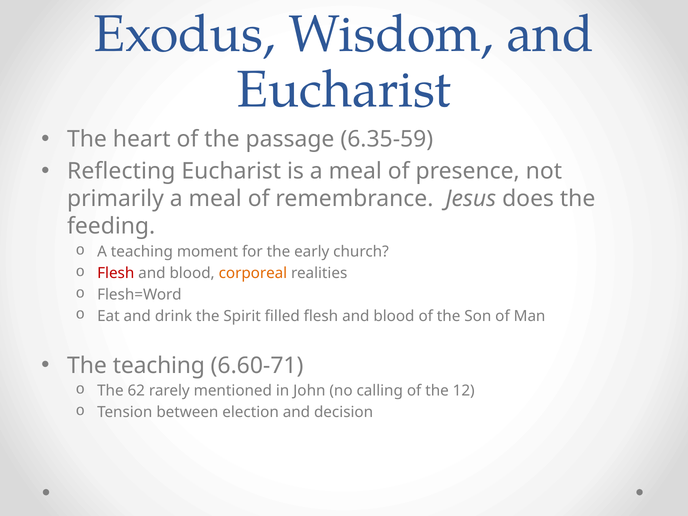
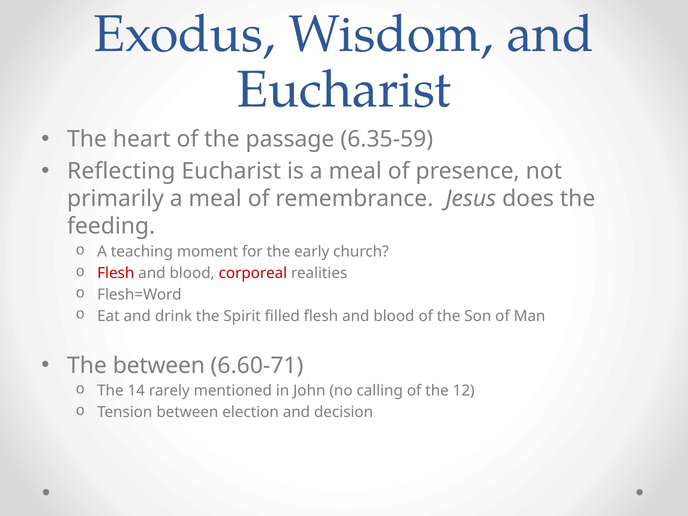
corporeal colour: orange -> red (253, 273)
The teaching: teaching -> between (159, 365)
62: 62 -> 14 (136, 391)
